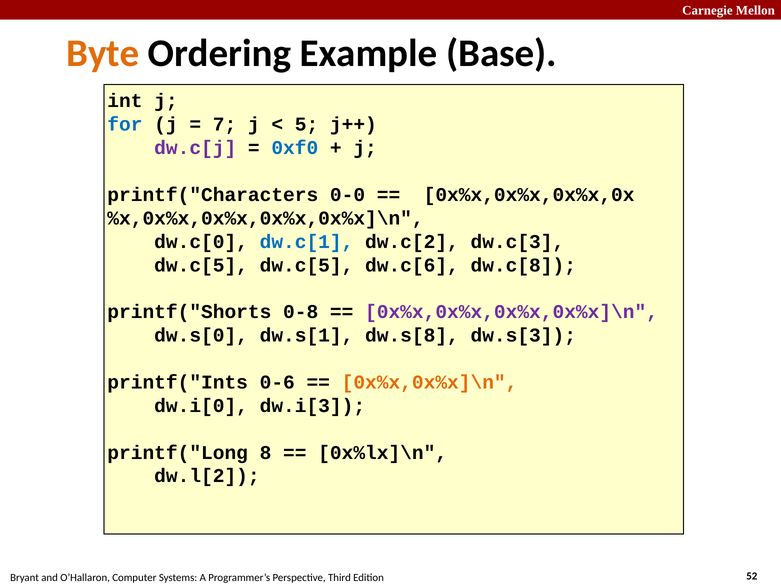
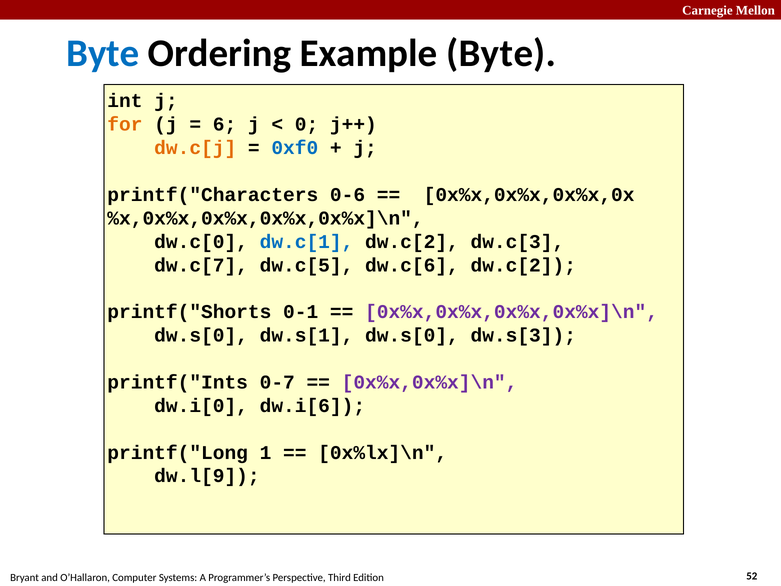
Byte colour: orange -> blue (103, 53)
Example Base: Base -> Byte (501, 53)
for colour: blue -> orange (125, 124)
7: 7 -> 6 (225, 124)
5: 5 -> 0 (307, 124)
dw.c[j colour: purple -> orange (195, 148)
0-0: 0-0 -> 0-6 (348, 195)
dw.c[5: dw.c[5 -> dw.c[7 (201, 265)
dw.c[6 dw.c[8: dw.c[8 -> dw.c[2 (523, 265)
0-8: 0-8 -> 0-1 (301, 312)
dw.s[1 dw.s[8: dw.s[8 -> dw.s[0 (412, 335)
0-6: 0-6 -> 0-7 (277, 382)
0x%x,0x%x]\n colour: orange -> purple (430, 382)
dw.i[3: dw.i[3 -> dw.i[6 (312, 406)
8: 8 -> 1 (266, 452)
dw.l[2: dw.l[2 -> dw.l[9 (207, 476)
